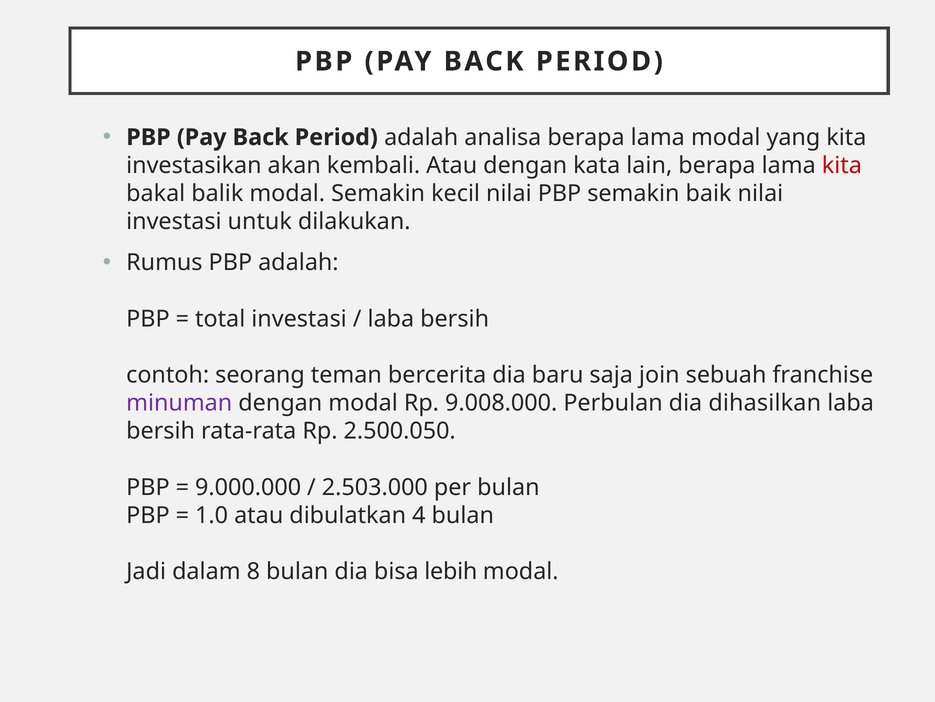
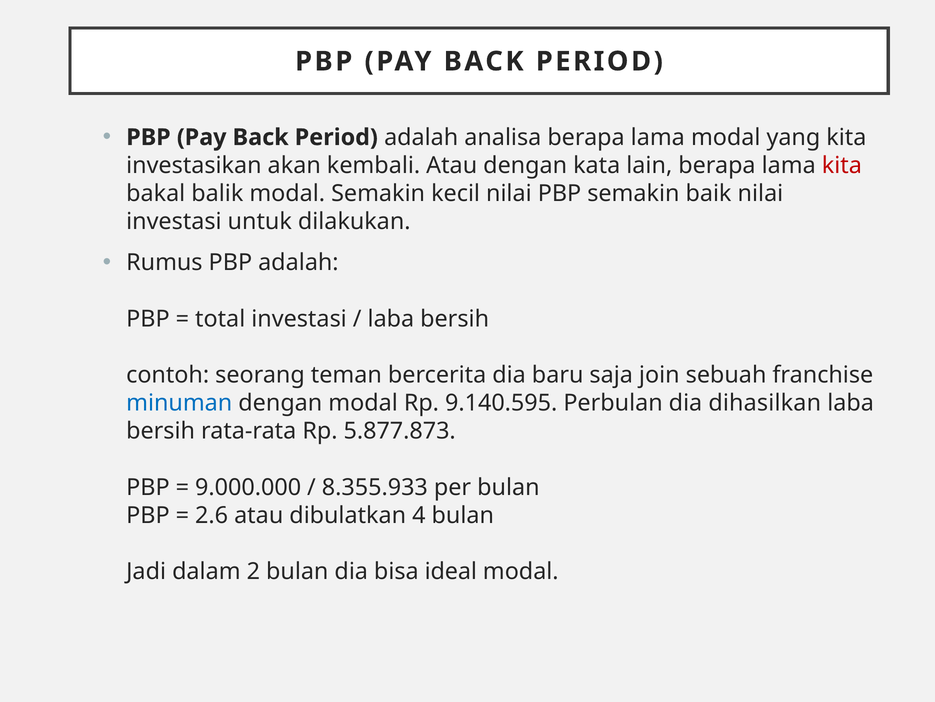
minuman colour: purple -> blue (179, 403)
9.008.000: 9.008.000 -> 9.140.595 (501, 403)
2.500.050: 2.500.050 -> 5.877.873 (400, 431)
2.503.000: 2.503.000 -> 8.355.933 (375, 487)
1.0: 1.0 -> 2.6 (212, 515)
8: 8 -> 2 (253, 571)
lebih: lebih -> ideal (451, 571)
